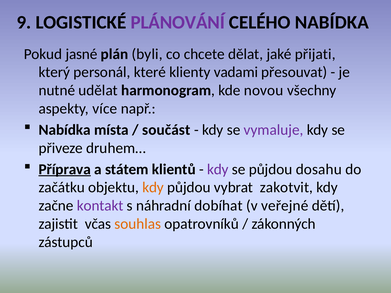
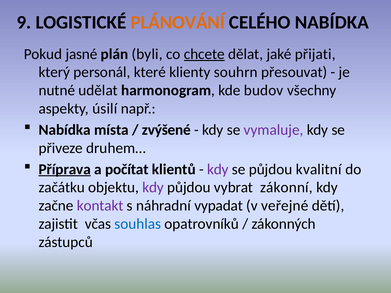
PLÁNOVÁNÍ colour: purple -> orange (178, 22)
chcete underline: none -> present (204, 54)
vadami: vadami -> souhrn (236, 72)
novou: novou -> budov (264, 90)
více: více -> úsilí (105, 109)
součást: součást -> zvýšené (166, 130)
státem: státem -> počítat (127, 169)
dosahu: dosahu -> kvalitní (319, 169)
kdy colour: orange -> purple (153, 188)
zakotvit: zakotvit -> zákonní (286, 188)
dobíhat: dobíhat -> vypadat (219, 206)
souhlas colour: orange -> blue (138, 224)
